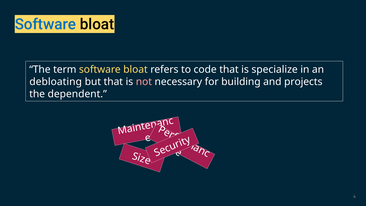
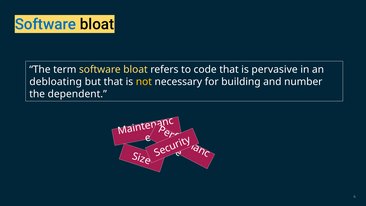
specialize: specialize -> pervasive (275, 70)
not colour: pink -> yellow (144, 82)
projects: projects -> number (303, 82)
